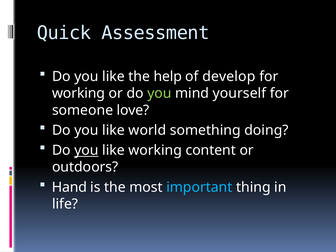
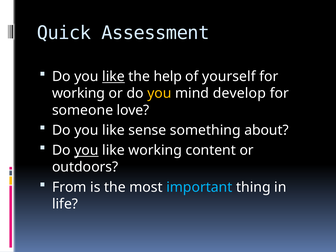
like underline: none -> present (114, 77)
develop: develop -> yourself (229, 77)
you colour: light green -> yellow (159, 93)
yourself: yourself -> develop (239, 93)
world: world -> sense (147, 130)
doing: doing -> about (266, 130)
Hand: Hand -> From (69, 187)
